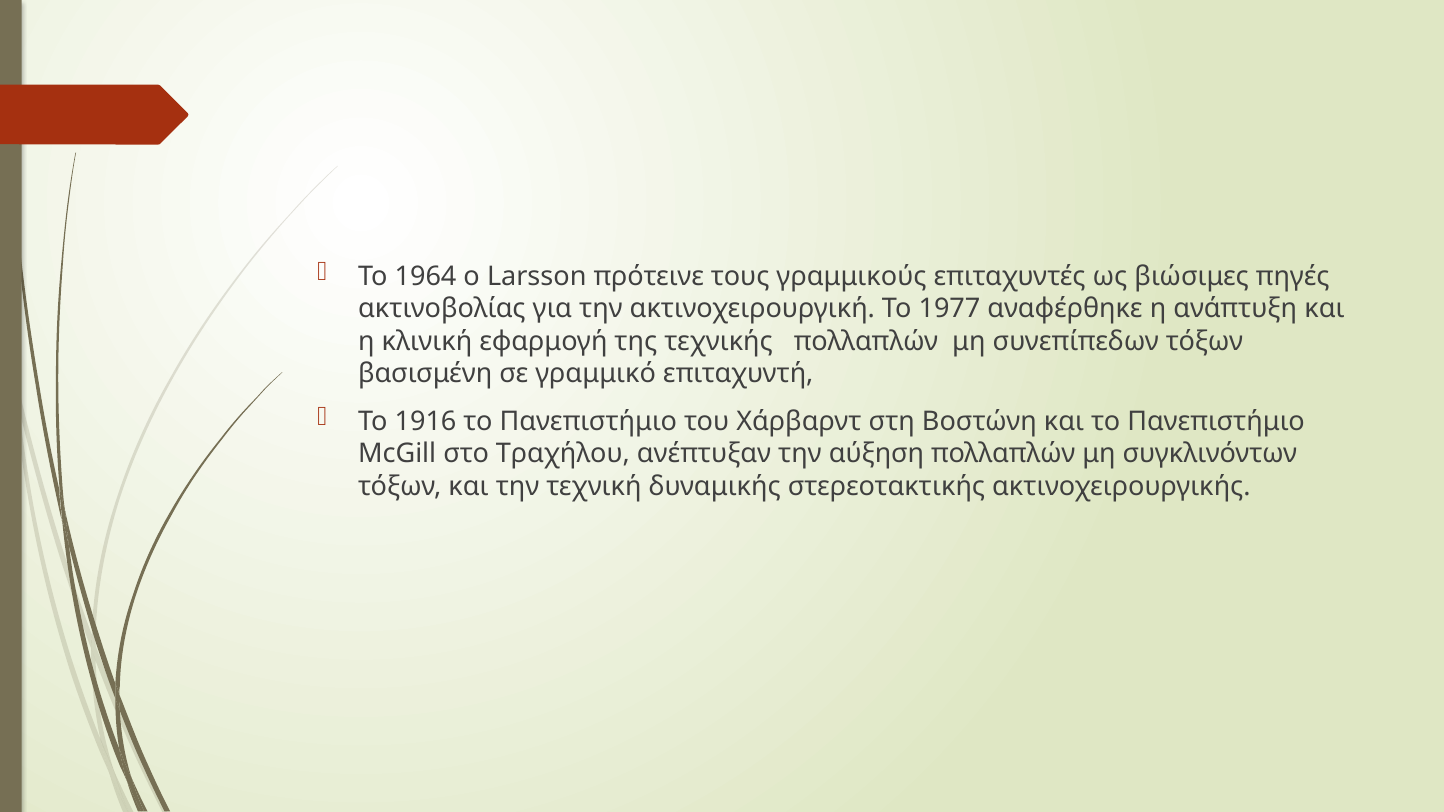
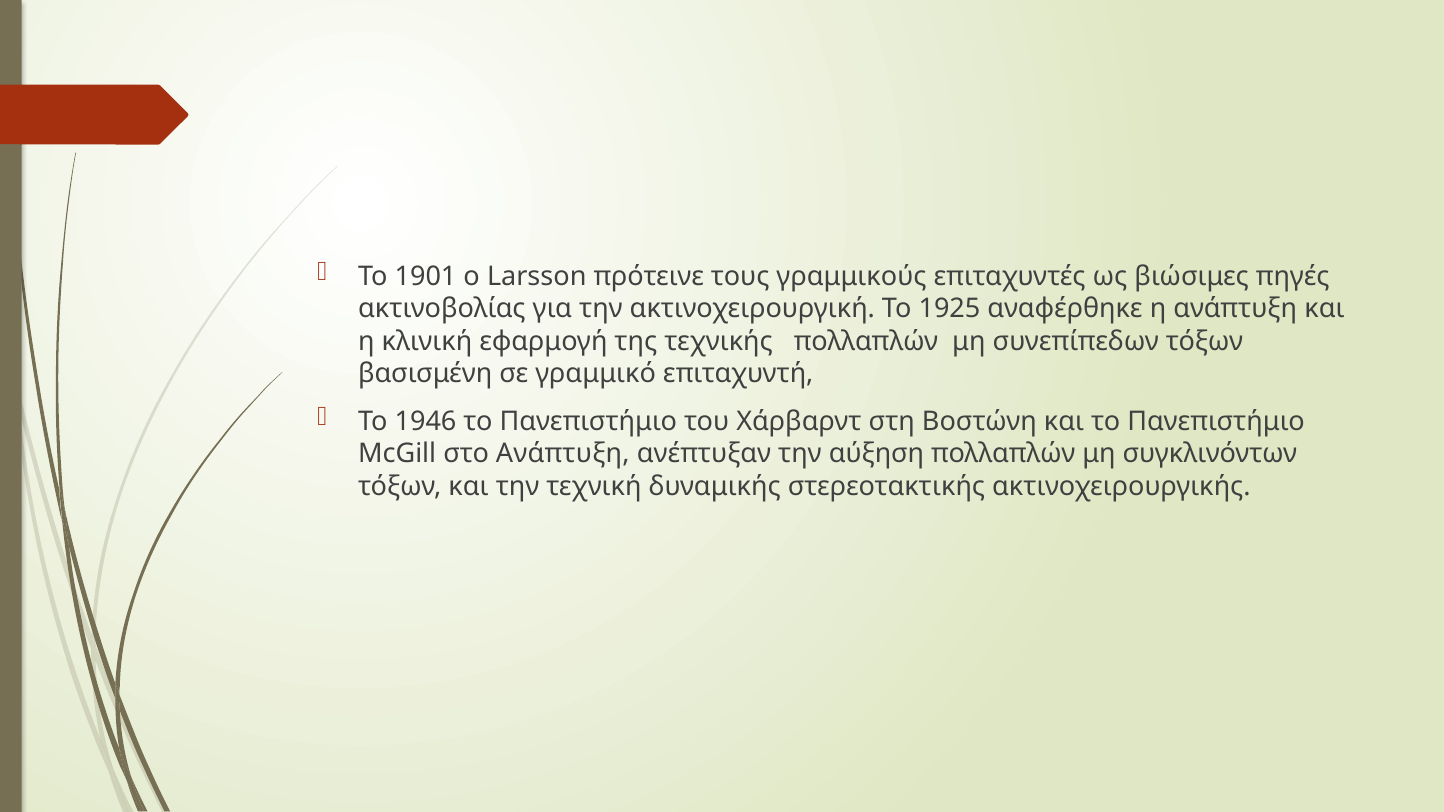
1964: 1964 -> 1901 (426, 276)
1977: 1977 -> 1925 (950, 309)
1916: 1916 -> 1946 (426, 421)
στο Τραχήλου: Τραχήλου -> Ανάπτυξη (563, 454)
